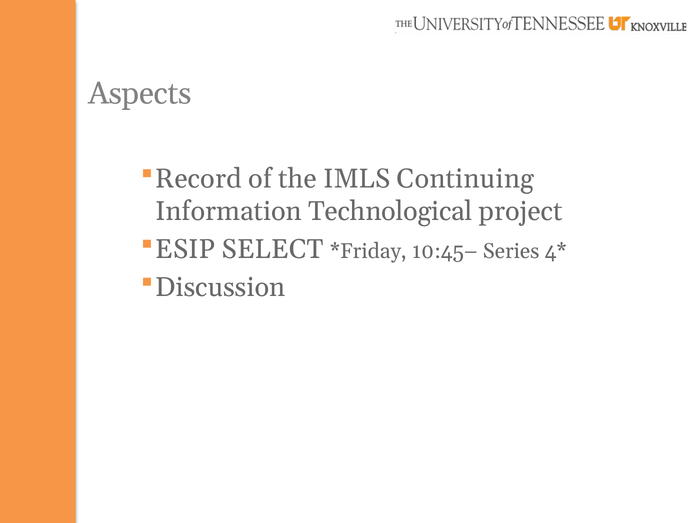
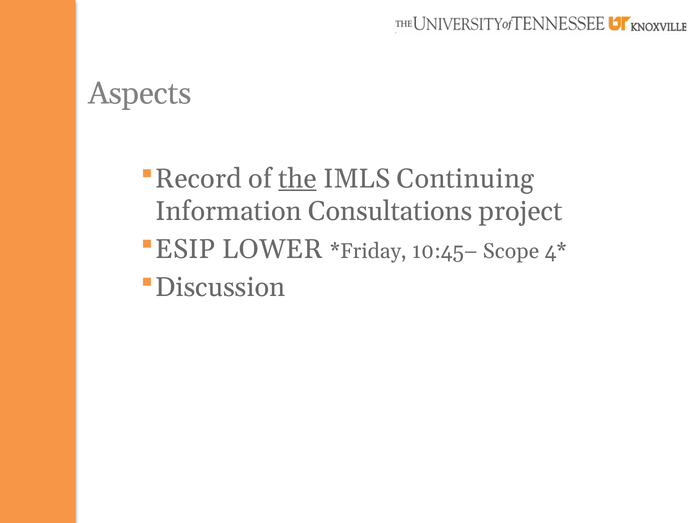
the underline: none -> present (298, 179)
Technological: Technological -> Consultations (390, 211)
SELECT: SELECT -> LOWER (273, 249)
Series: Series -> Scope (511, 251)
